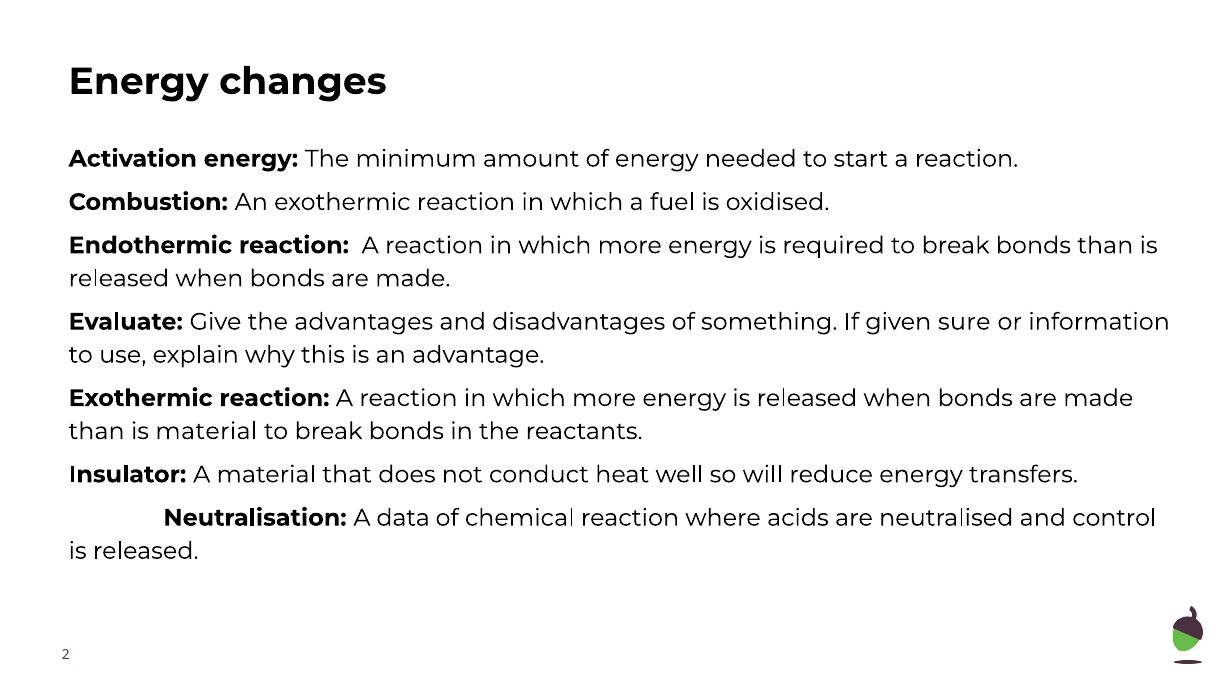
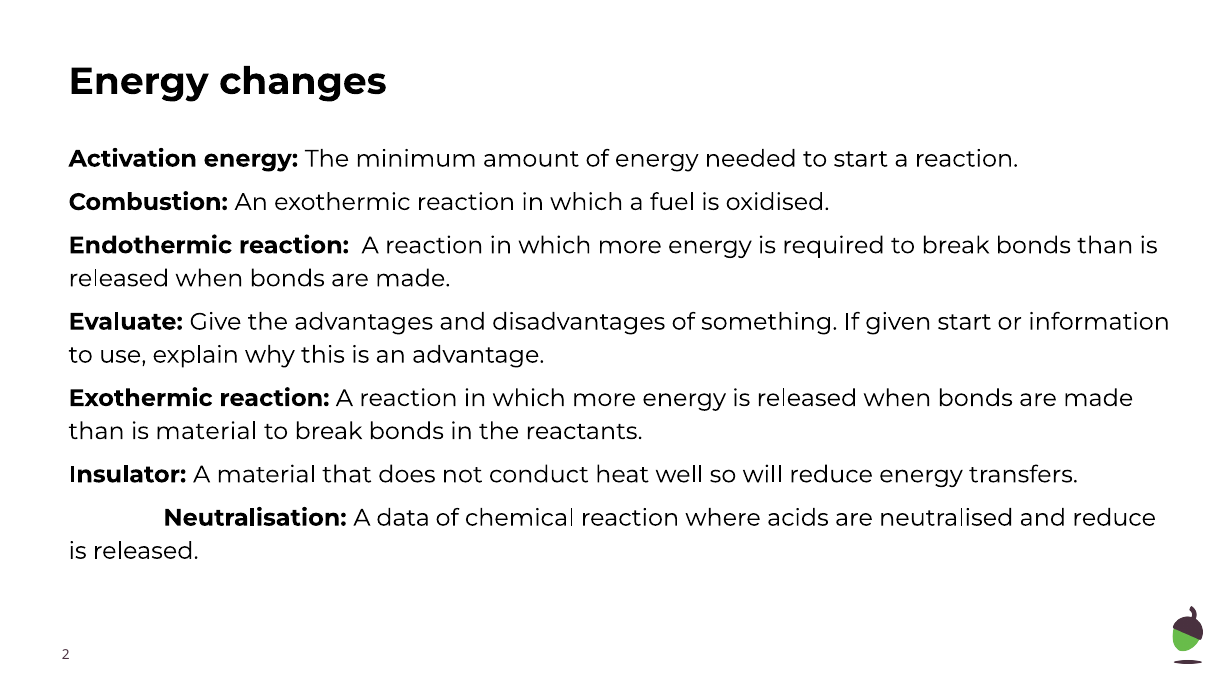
given sure: sure -> start (964, 322)
and control: control -> reduce (1114, 518)
